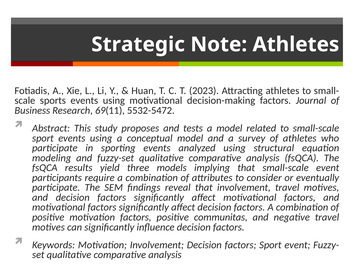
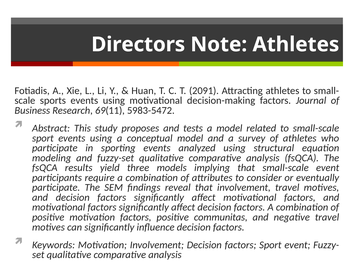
Strategic: Strategic -> Directors (138, 45)
2023: 2023 -> 2091 (204, 91)
5532-5472: 5532-5472 -> 5983-5472 (151, 111)
